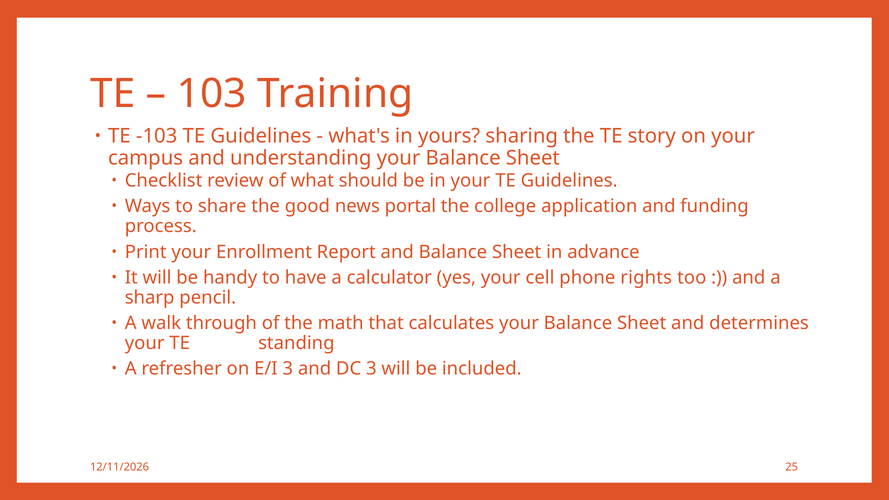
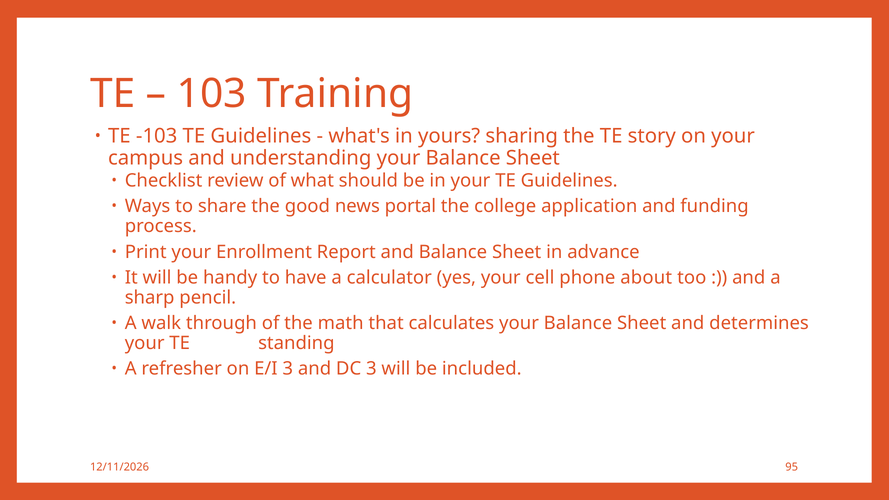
rights: rights -> about (646, 278)
25: 25 -> 95 (792, 467)
